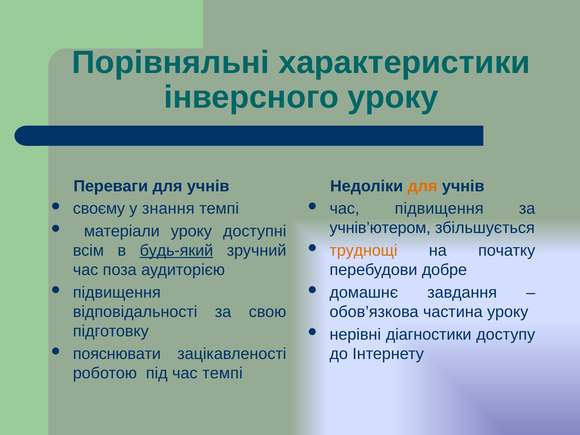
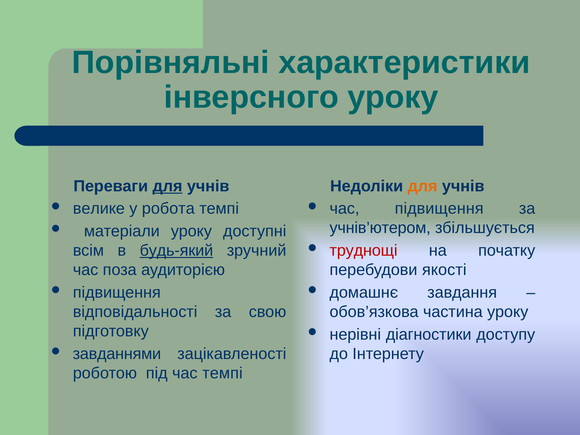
для underline: none -> present (167, 186)
своєму: своєму -> велике (99, 209)
знання: знання -> робота (168, 209)
труднощі colour: orange -> red (364, 251)
добре: добре -> якості (444, 270)
пояснювати: пояснювати -> завданнями (117, 354)
